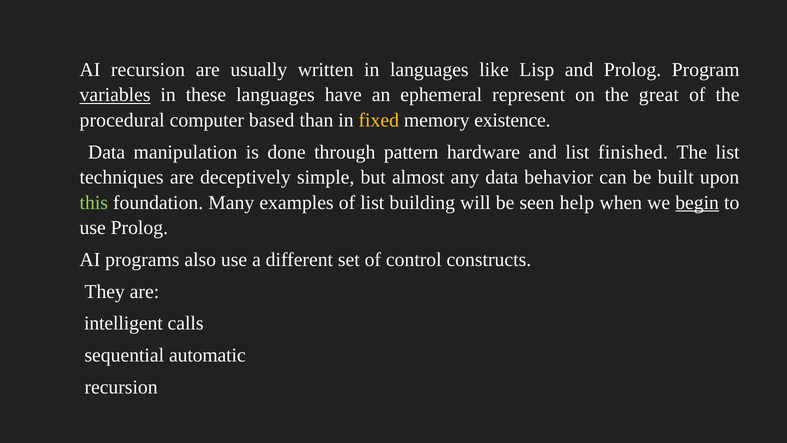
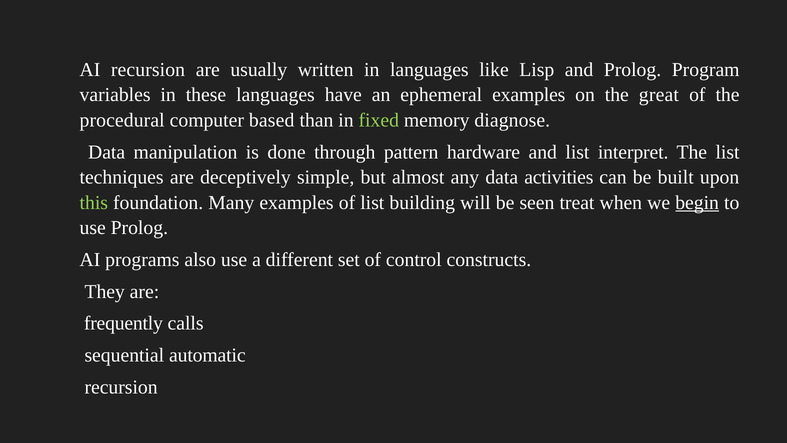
variables underline: present -> none (115, 95)
ephemeral represent: represent -> examples (529, 95)
fixed colour: yellow -> light green (379, 120)
existence: existence -> diagnose (512, 120)
finished: finished -> interpret (633, 152)
behavior: behavior -> activities (559, 177)
help: help -> treat (577, 202)
intelligent: intelligent -> frequently (123, 323)
